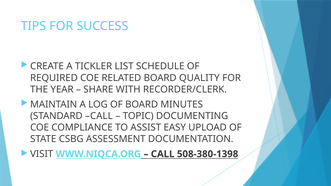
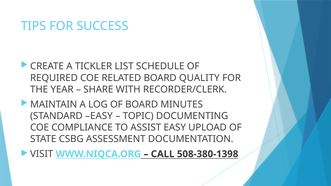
STANDARD CALL: CALL -> EASY (99, 116)
